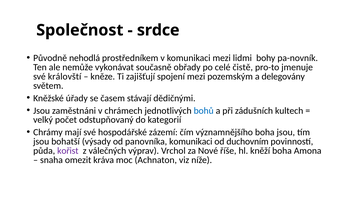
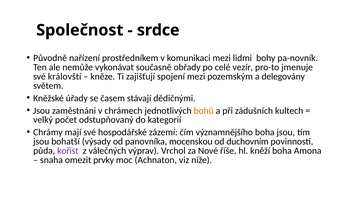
nehodlá: nehodlá -> nařízení (85, 58)
čistě: čistě -> vezír (243, 67)
bohů colour: blue -> orange (204, 111)
panovníka komunikaci: komunikaci -> mocenskou (191, 141)
kráva: kráva -> prvky (104, 160)
